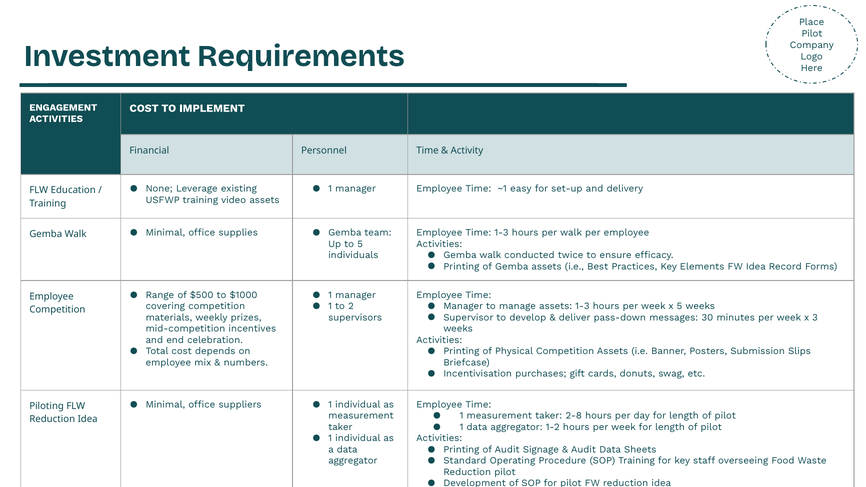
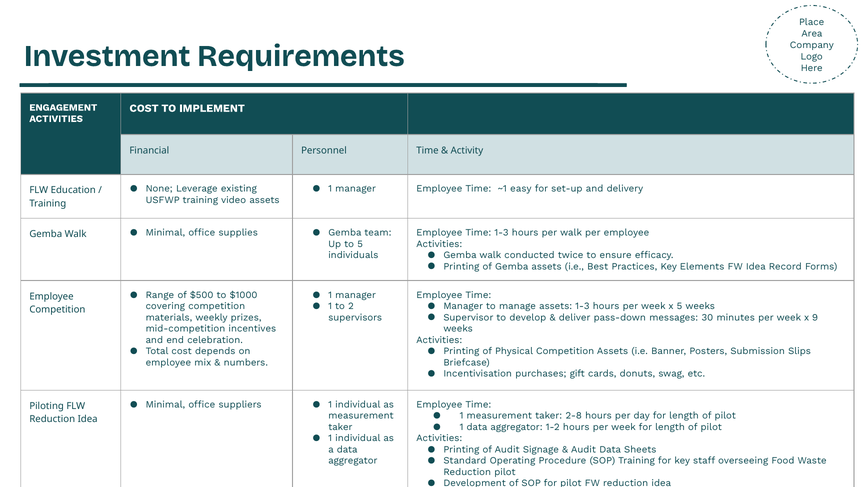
Pilot: Pilot -> Area (812, 33)
3: 3 -> 9 (815, 317)
